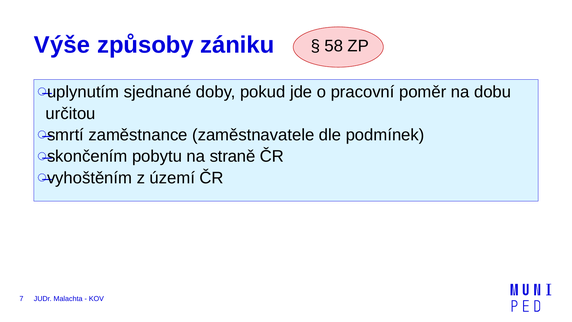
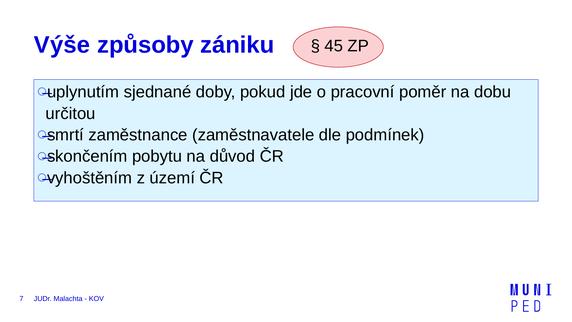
58: 58 -> 45 (334, 46)
straně: straně -> důvod (232, 156)
